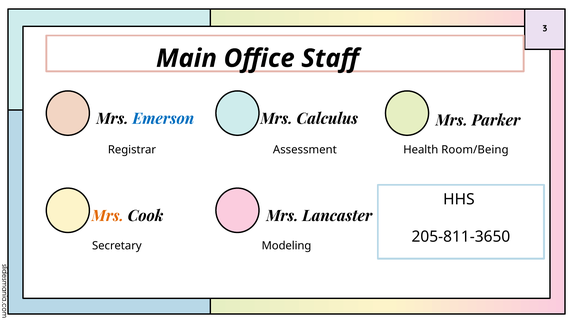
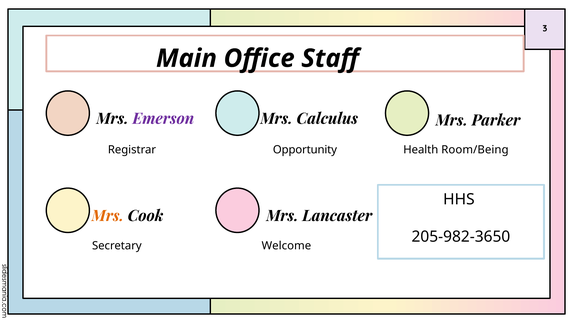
Emerson colour: blue -> purple (163, 118)
Assessment: Assessment -> Opportunity (305, 149)
205-811-3650: 205-811-3650 -> 205-982-3650 (461, 236)
Modeling: Modeling -> Welcome (286, 245)
